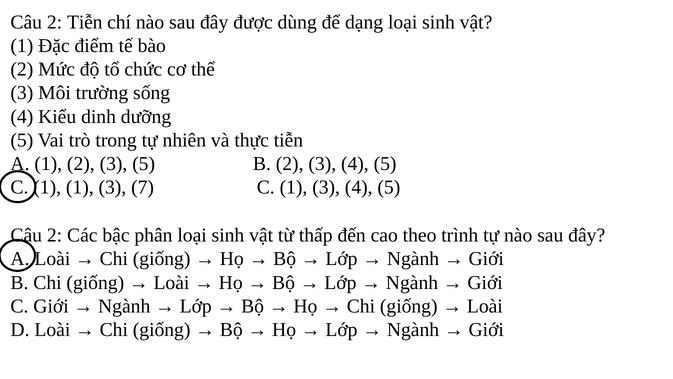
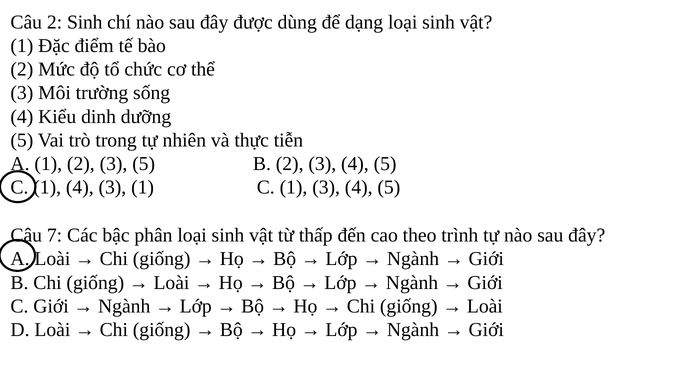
2 Tiễn: Tiễn -> Sinh (85, 22)
1 1: 1 -> 4 (80, 187)
3 7: 7 -> 1 (143, 187)
2: 2 -> 7 (55, 235)
